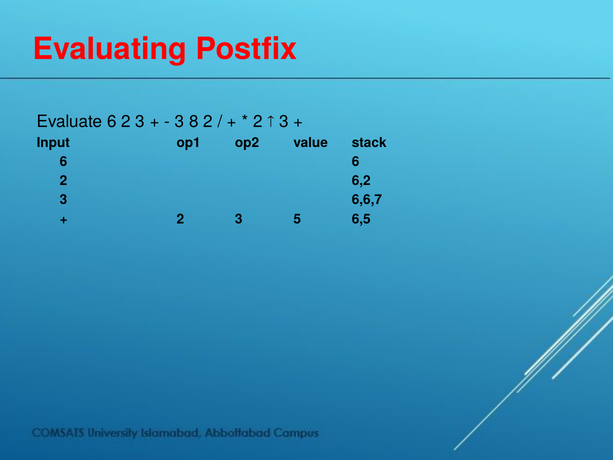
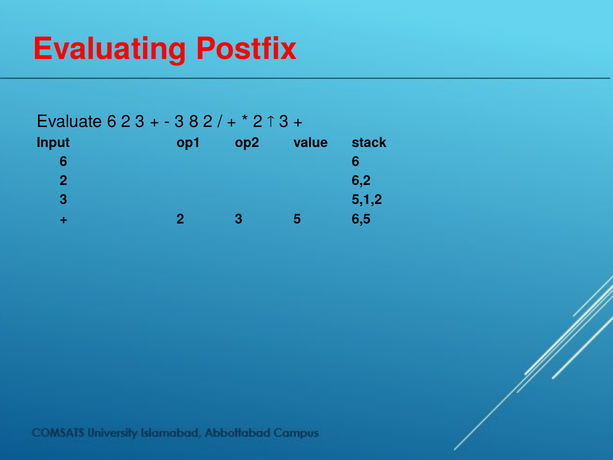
6,6,7: 6,6,7 -> 5,1,2 (367, 200)
